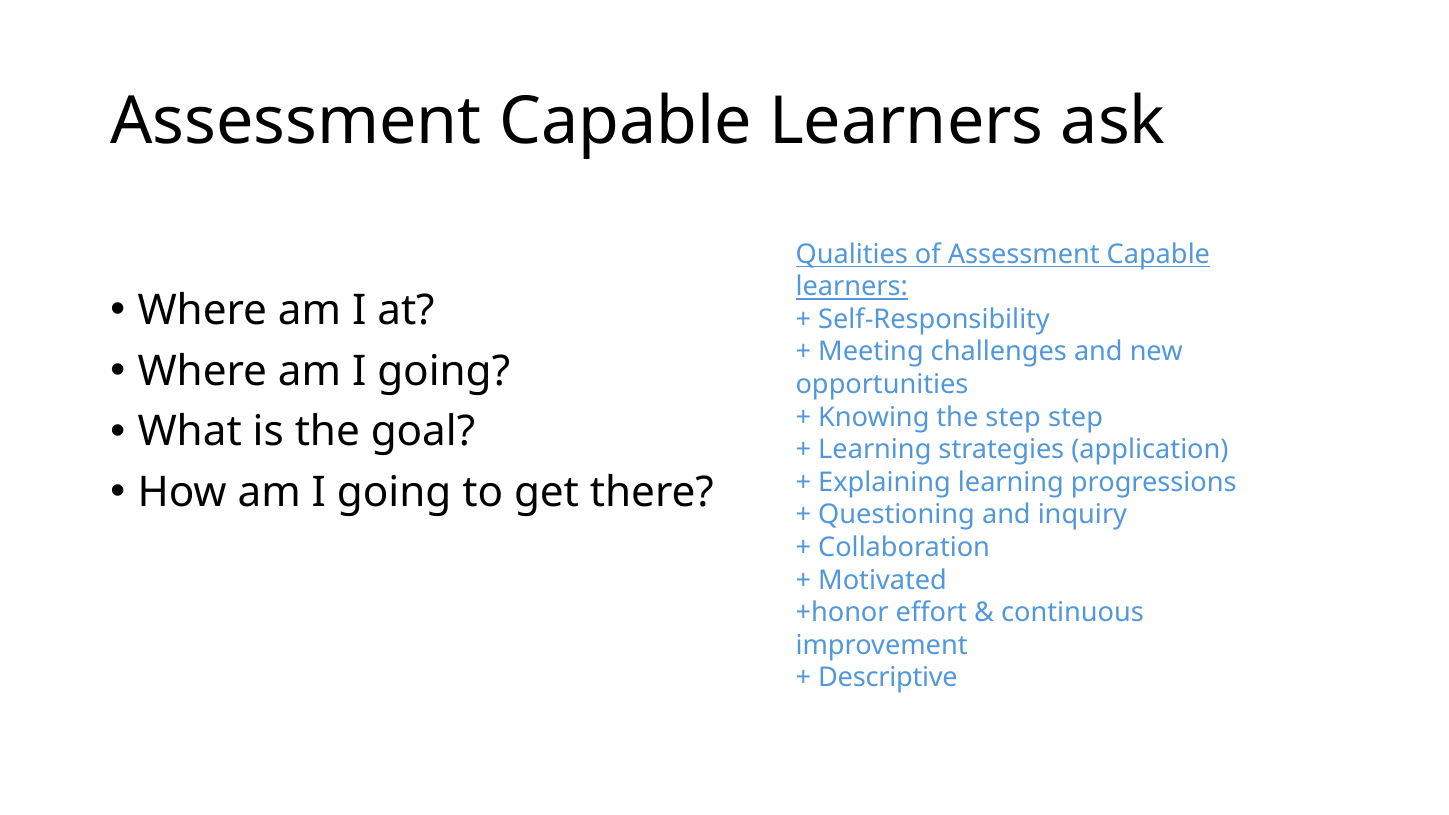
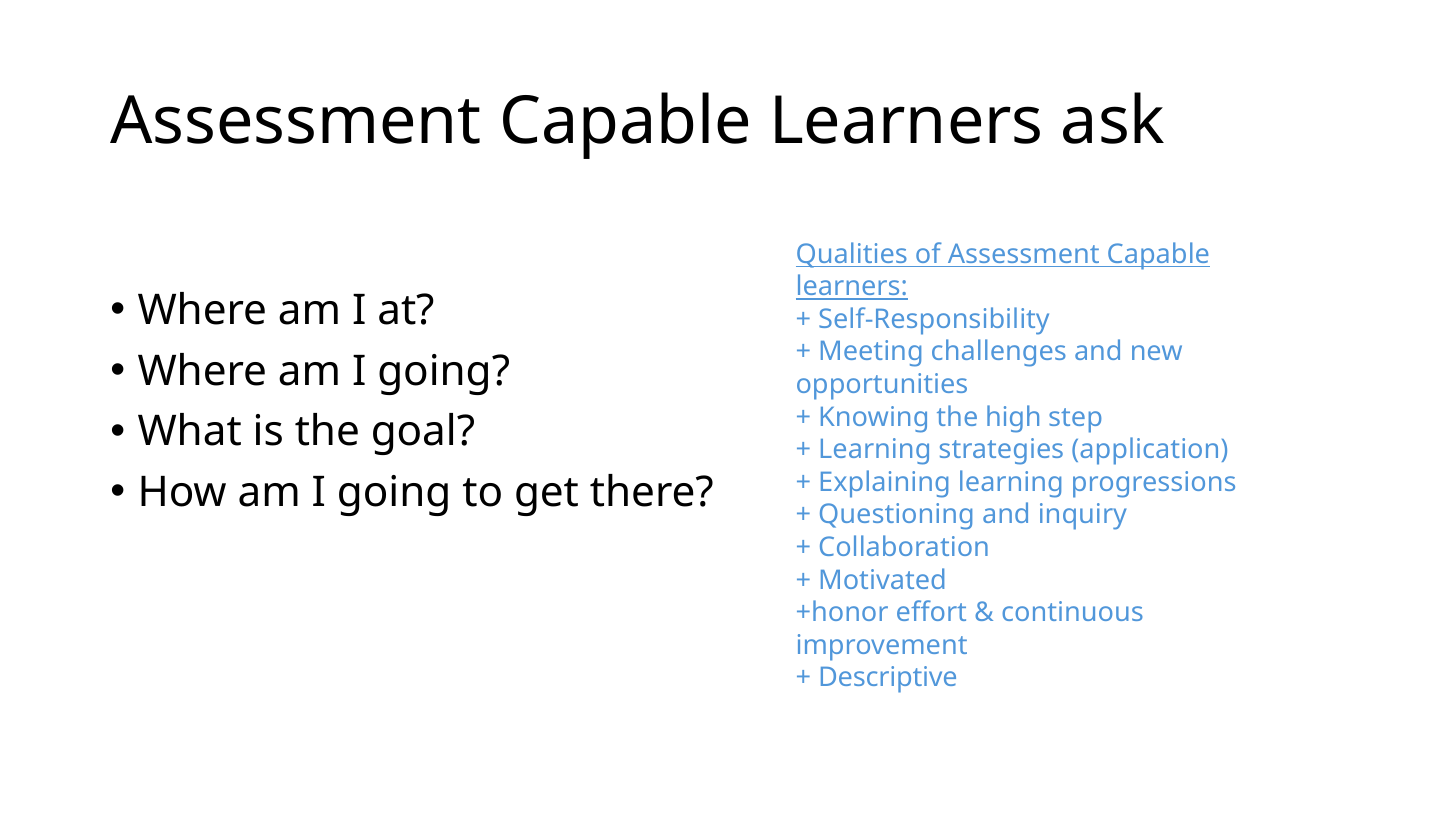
the step: step -> high (1013, 417)
